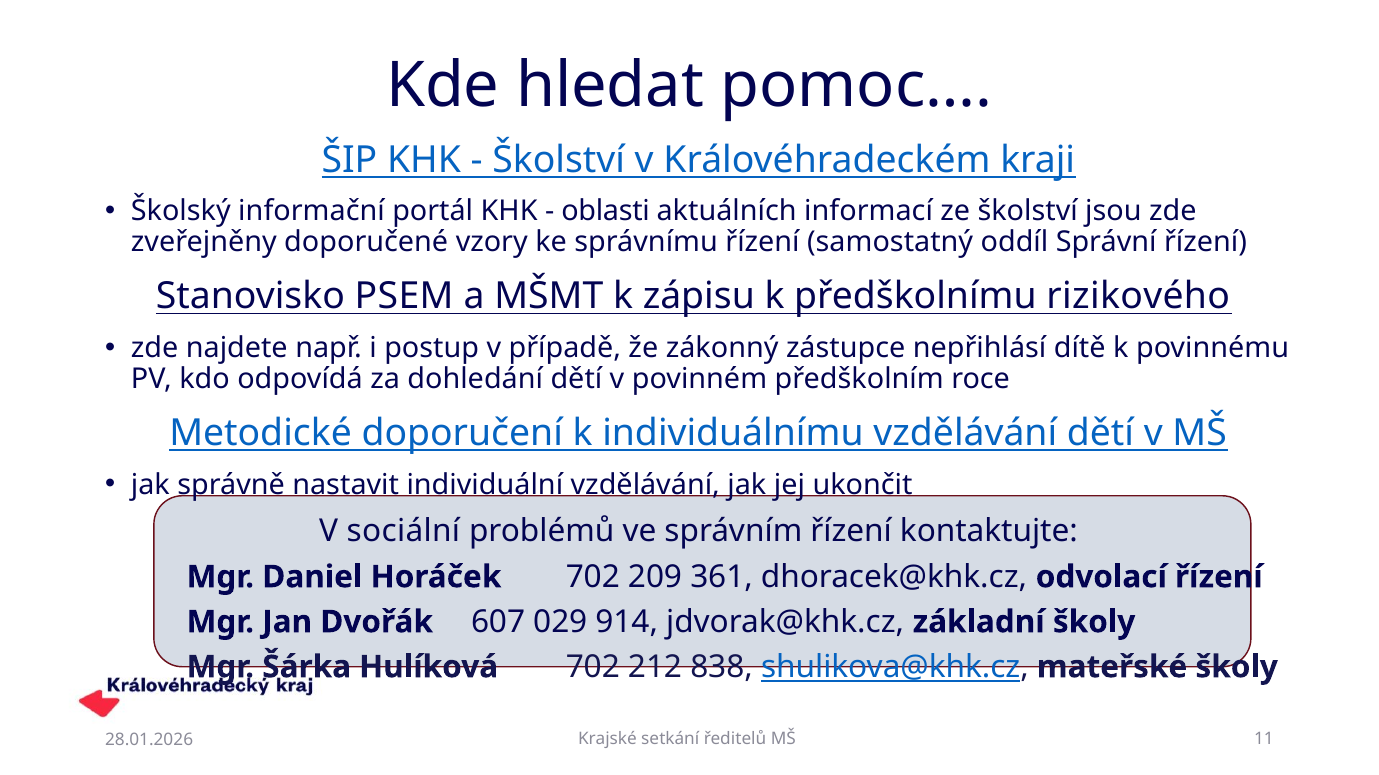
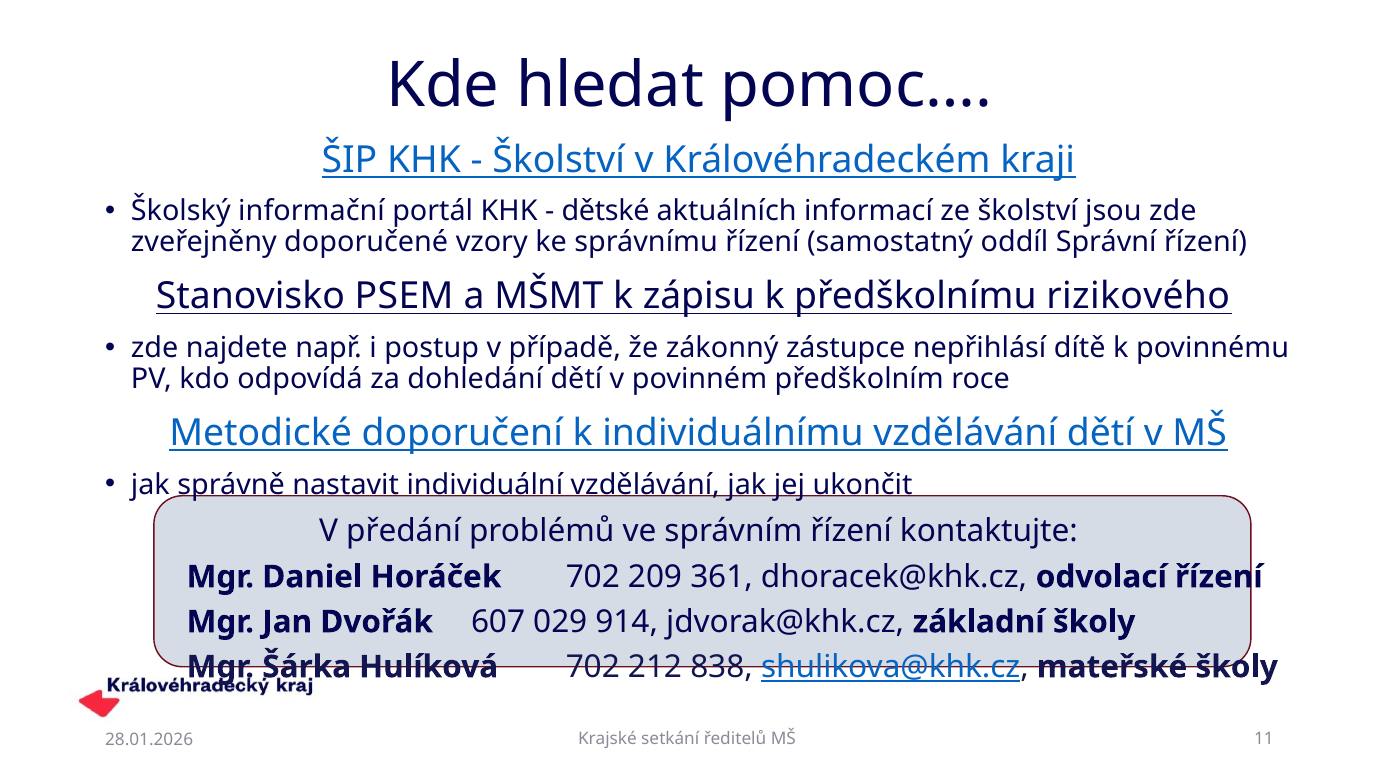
oblasti: oblasti -> dětské (606, 211)
sociální: sociální -> předání (404, 532)
